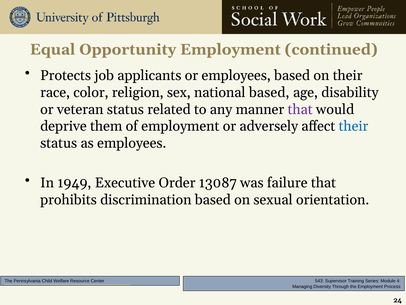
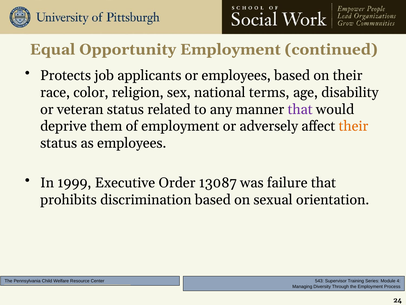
national based: based -> terms (269, 92)
their colour: blue -> orange (353, 126)
1949: 1949 -> 1999 (74, 182)
